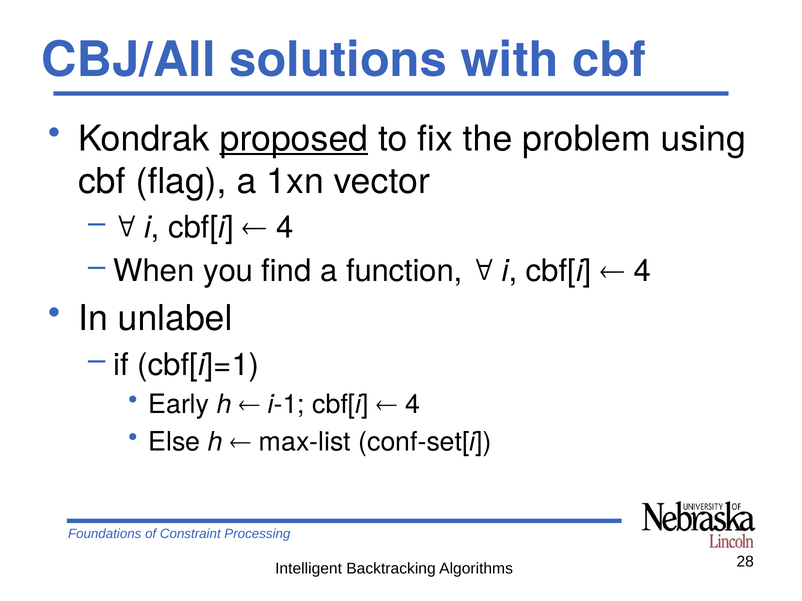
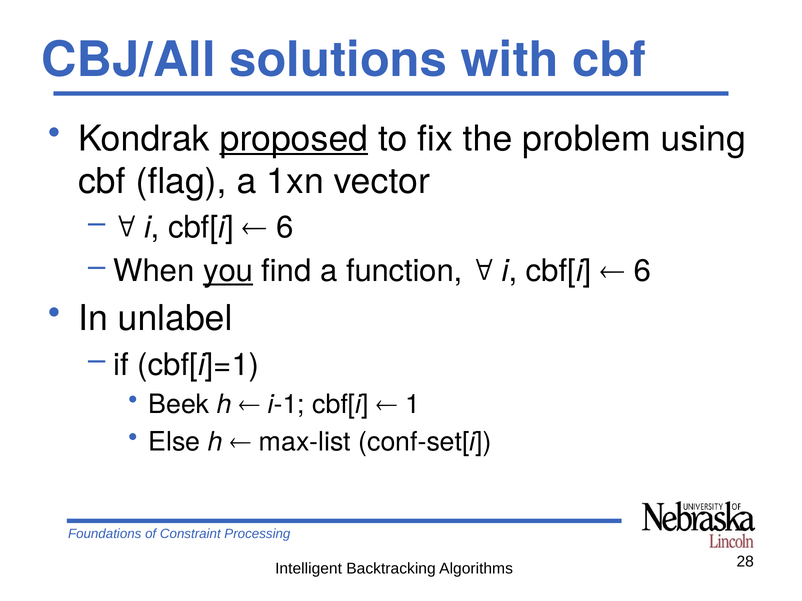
4: 4 -> 6 (285, 228)
you underline: none -> present (228, 271)
4: 4 -> 6 (643, 271)
Early: Early -> Beek (179, 405)
4: 4 -> 1 (413, 405)
